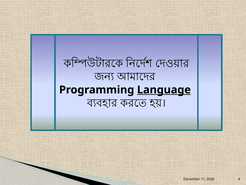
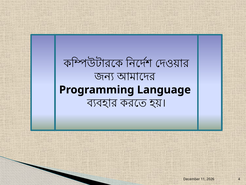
Language underline: present -> none (164, 90)
